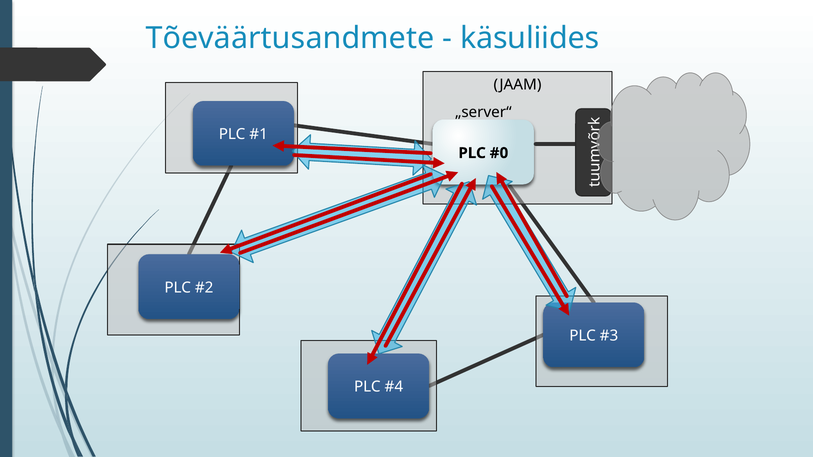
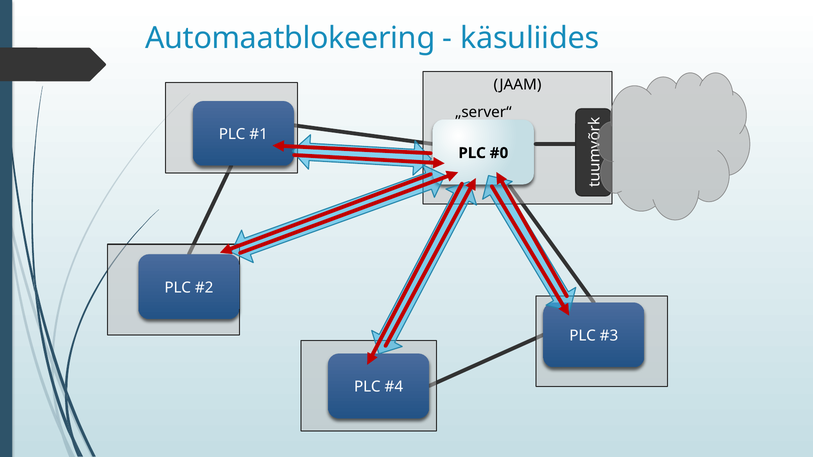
Tõeväärtusandmete: Tõeväärtusandmete -> Automaatblokeering (290, 38)
